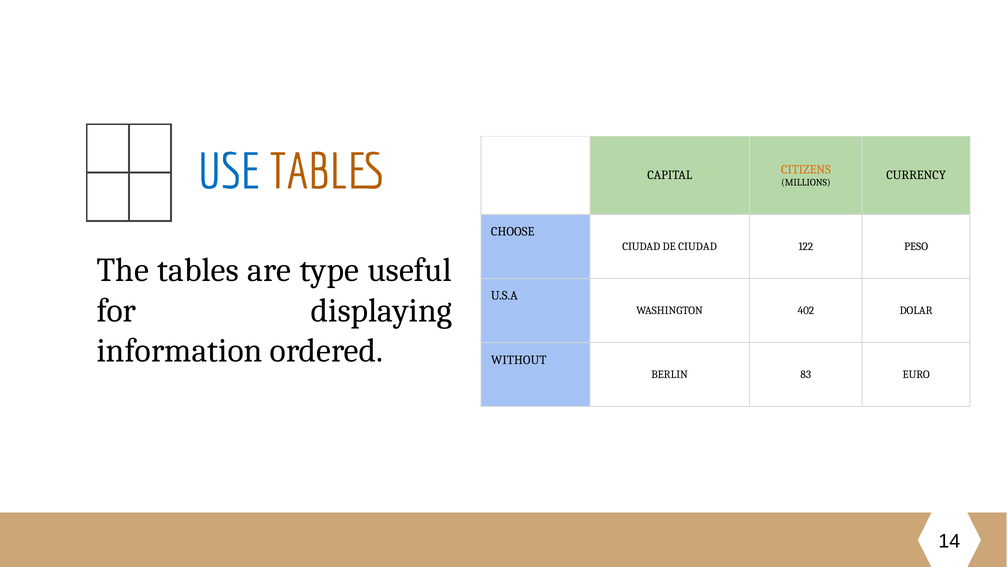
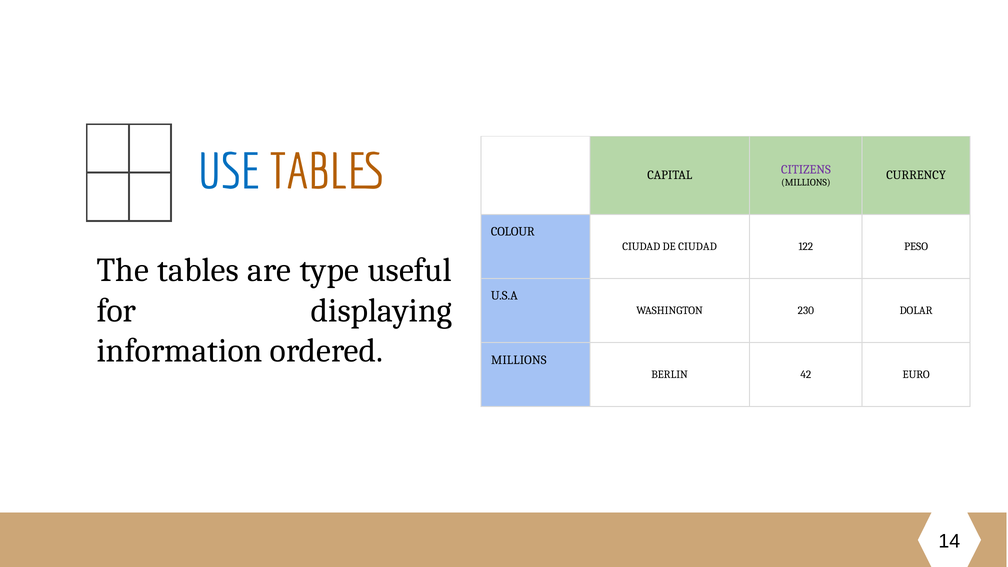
CITIZENS colour: orange -> purple (806, 170)
CHOOSE: CHOOSE -> COLOUR (513, 232)
402: 402 -> 230 (806, 310)
WITHOUT: WITHOUT -> MILLIONS (519, 360)
83: 83 -> 42 (806, 375)
